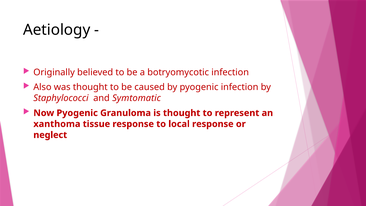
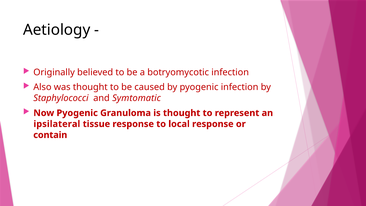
xanthoma: xanthoma -> ipsilateral (57, 124)
neglect: neglect -> contain (50, 135)
